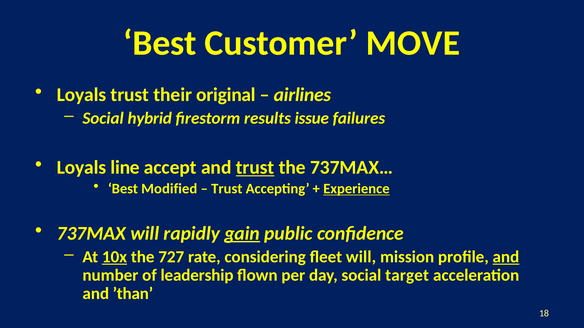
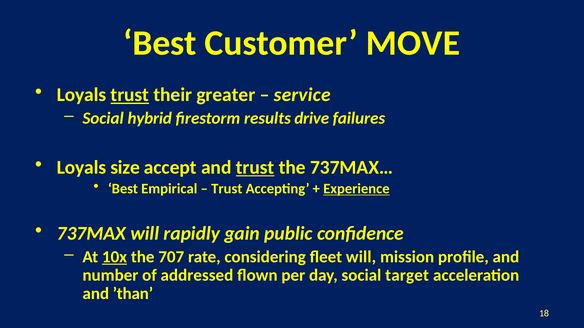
trust underline: none -> present (130, 95)
original: original -> greater (226, 95)
airlines: airlines -> service (302, 95)
issue: issue -> drive (312, 119)
line: line -> size (125, 168)
Modified: Modified -> Empirical (169, 189)
gain underline: present -> none (242, 234)
727: 727 -> 707 (171, 257)
and underline: present -> none (506, 257)
leadership: leadership -> addressed (197, 276)
